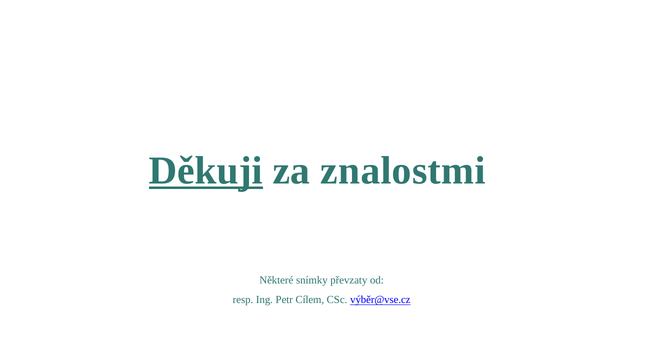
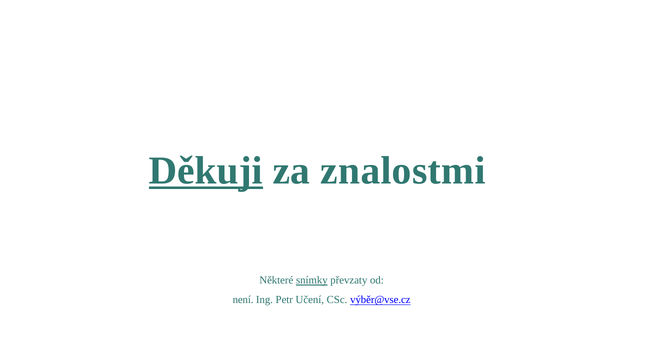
snímky underline: none -> present (312, 280)
resp: resp -> není (243, 299)
Cílem: Cílem -> Učení (310, 299)
